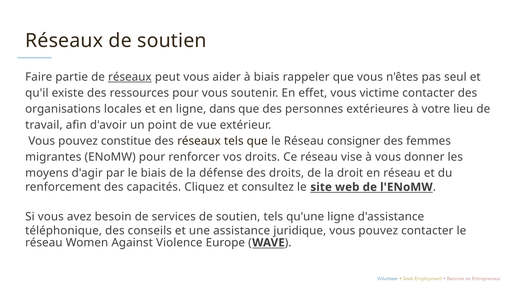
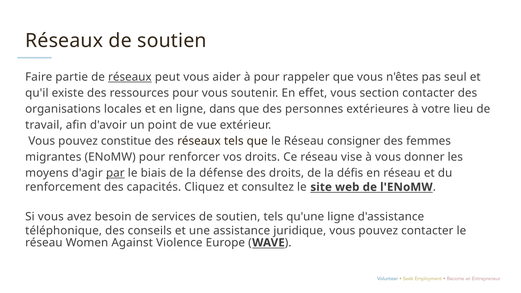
à biais: biais -> pour (267, 77)
victime: victime -> section (379, 93)
par underline: none -> present (115, 173)
droit: droit -> défis (350, 173)
